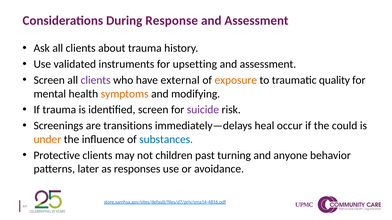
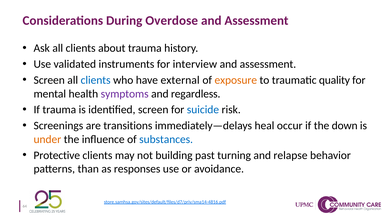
Response: Response -> Overdose (172, 21)
upsetting: upsetting -> interview (195, 64)
clients colour: purple -> blue (96, 80)
symptoms colour: orange -> purple (125, 94)
modifying: modifying -> regardless (196, 94)
suicide colour: purple -> blue (203, 110)
could: could -> down (345, 126)
children: children -> building (174, 156)
anyone: anyone -> relapse (291, 156)
later: later -> than (88, 169)
